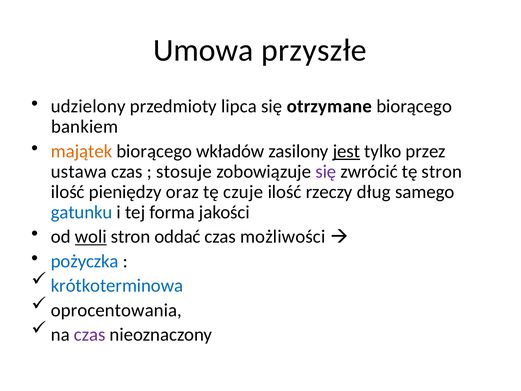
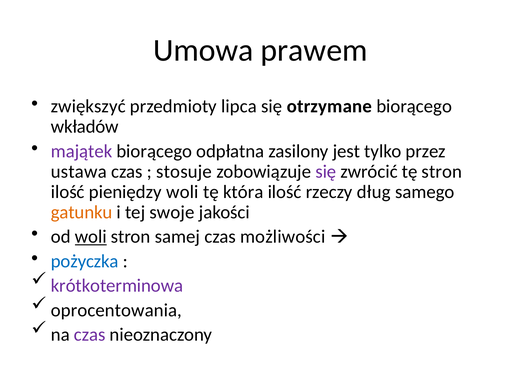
przyszłe: przyszłe -> prawem (314, 50)
udzielony: udzielony -> zwiększyć (88, 106)
bankiem: bankiem -> wkładów (85, 127)
majątek colour: orange -> purple (82, 151)
wkładów: wkładów -> odpłatna (230, 151)
jest underline: present -> none (346, 151)
pieniędzy oraz: oraz -> woli (182, 192)
czuje: czuje -> która (243, 192)
gatunku colour: blue -> orange (82, 212)
forma: forma -> swoje (172, 212)
oddać: oddać -> samej (177, 237)
krótkoterminowa colour: blue -> purple (117, 285)
